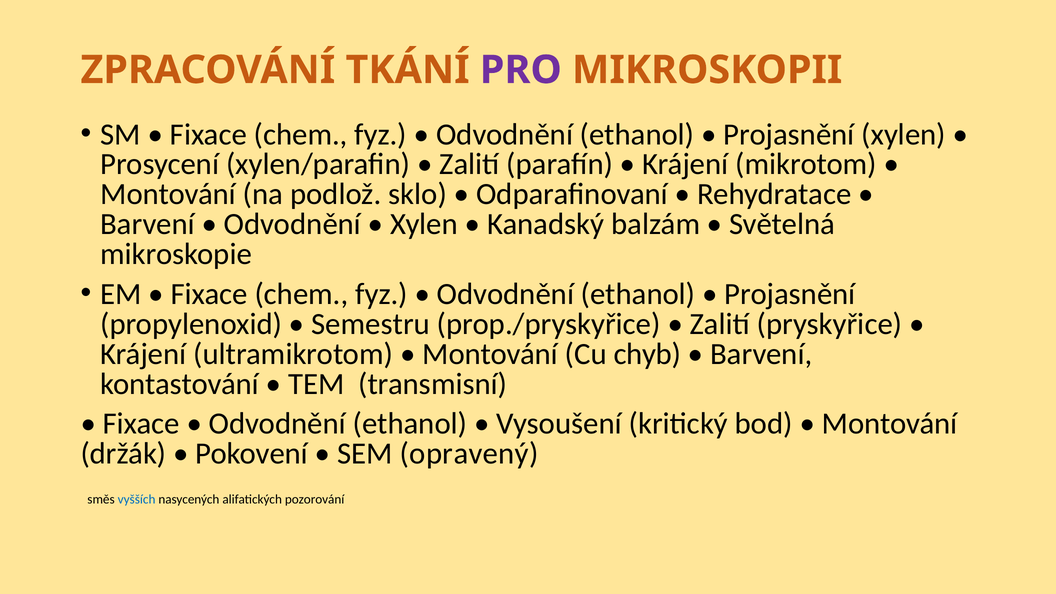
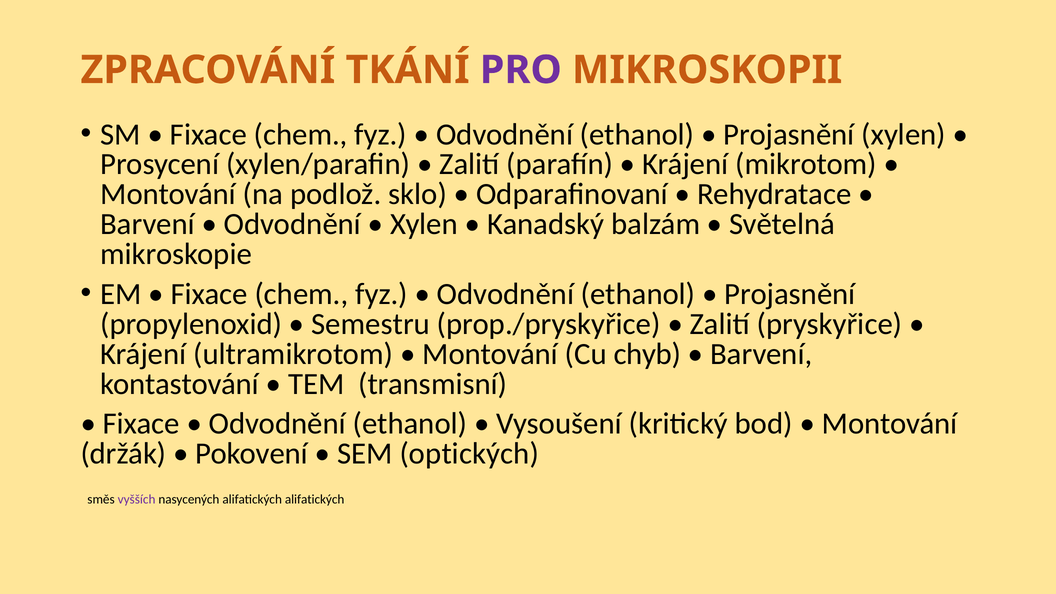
opravený: opravený -> optických (469, 454)
vyšších colour: blue -> purple (137, 499)
alifatických pozorování: pozorování -> alifatických (315, 499)
